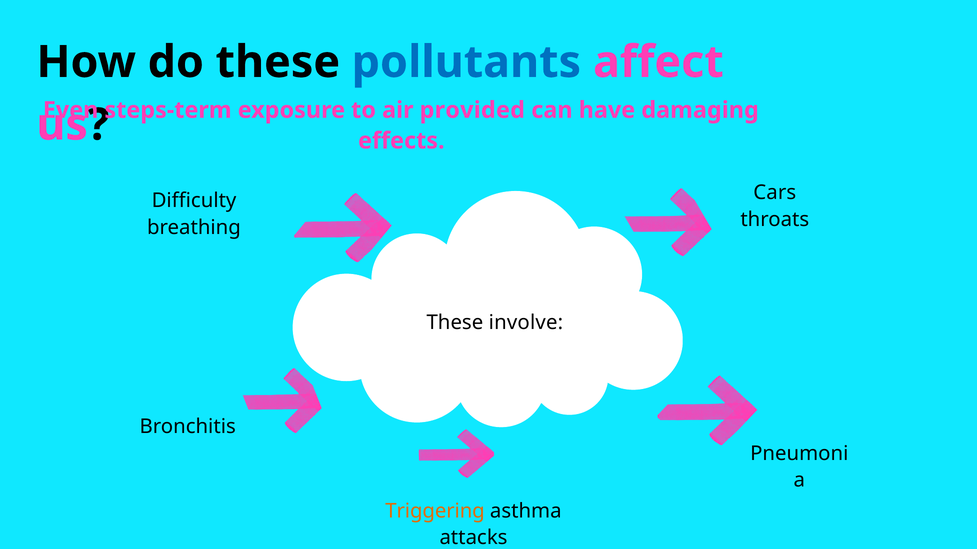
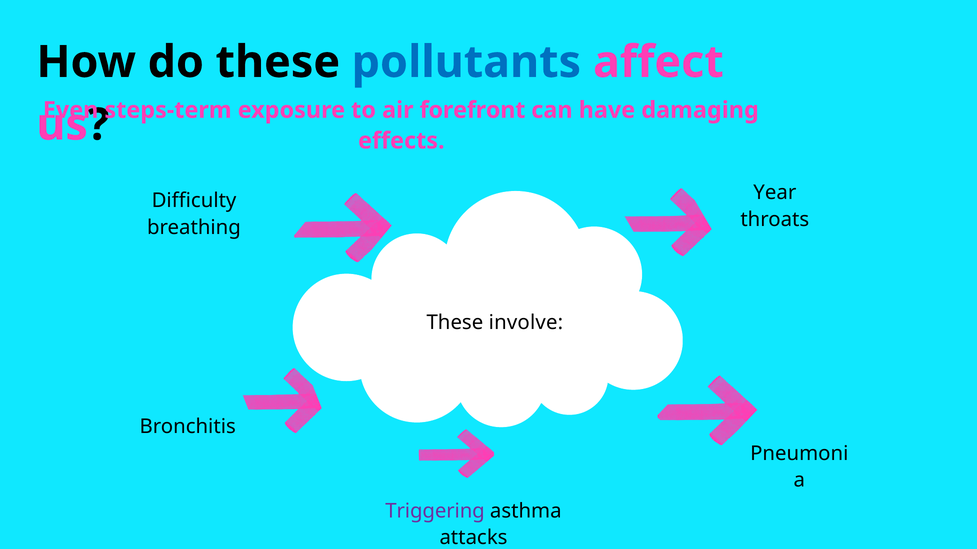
provided: provided -> forefront (473, 110)
Cars: Cars -> Year (775, 193)
Triggering colour: orange -> purple (435, 512)
